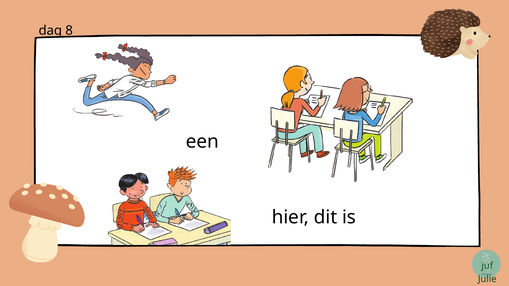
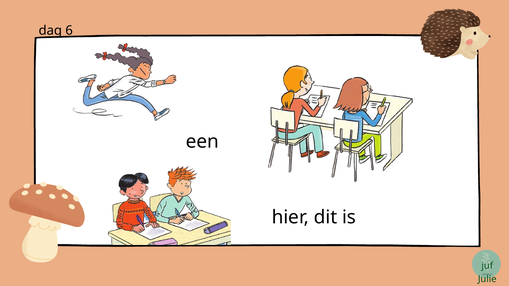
8: 8 -> 6 (69, 30)
